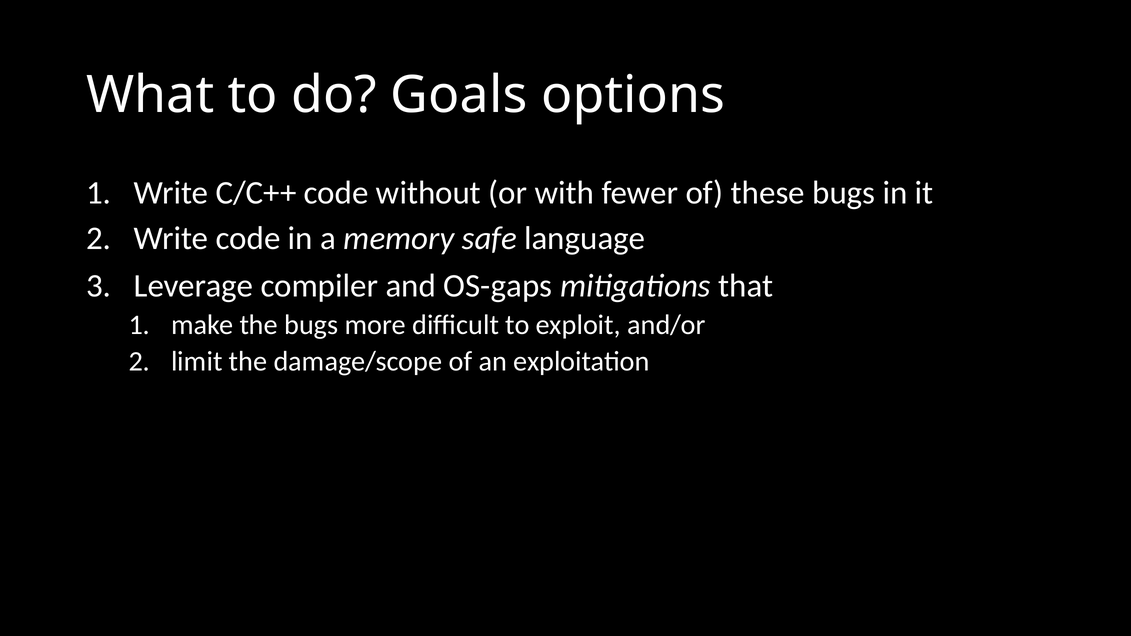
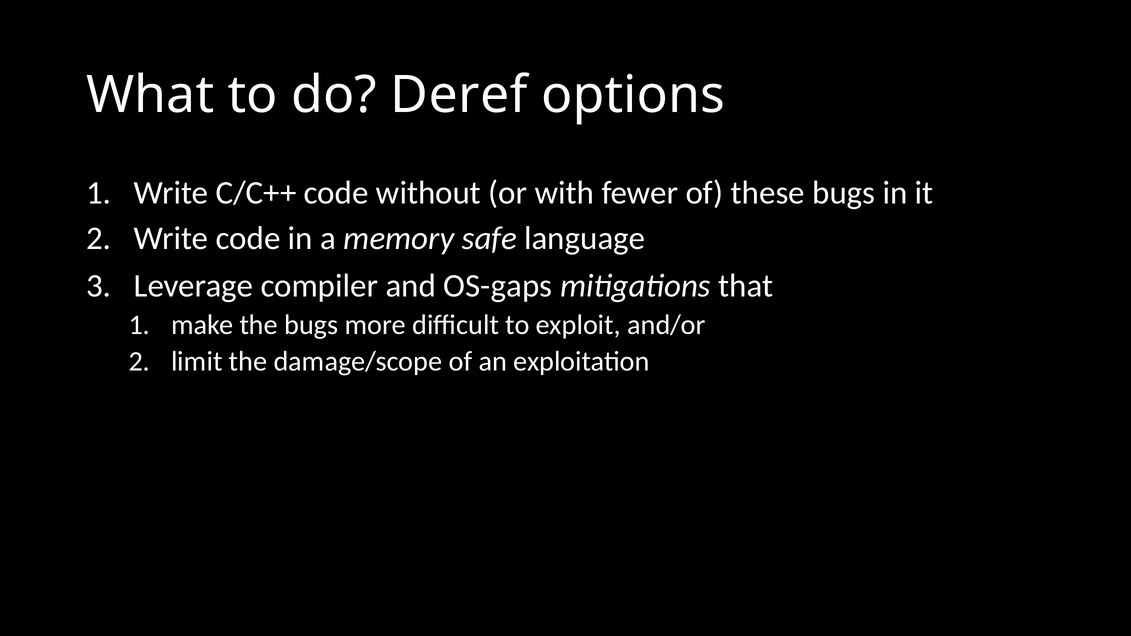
Goals: Goals -> Deref (459, 95)
